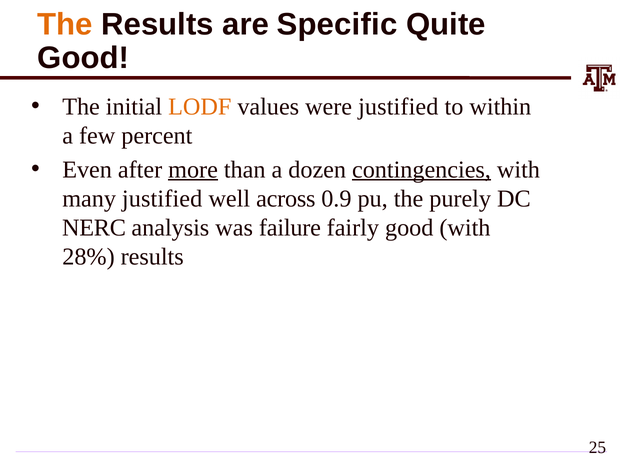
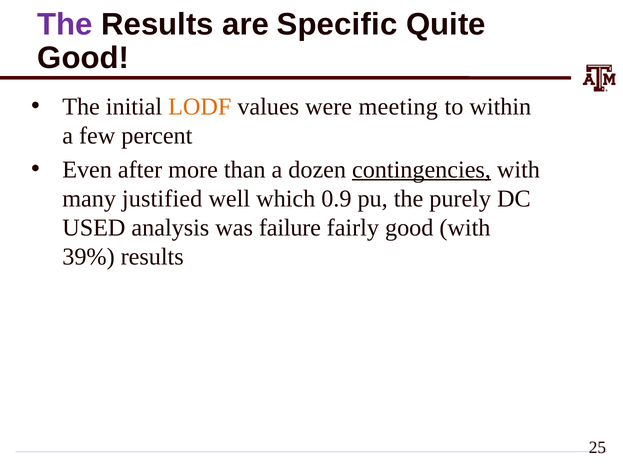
The colour: orange -> purple (65, 25)
were justified: justified -> meeting (398, 107)
more underline: present -> none (193, 170)
across: across -> which (286, 199)
NERC: NERC -> USED (94, 228)
28%: 28% -> 39% (89, 257)
